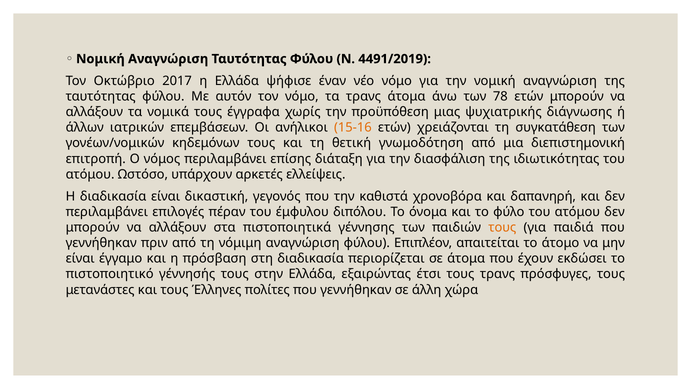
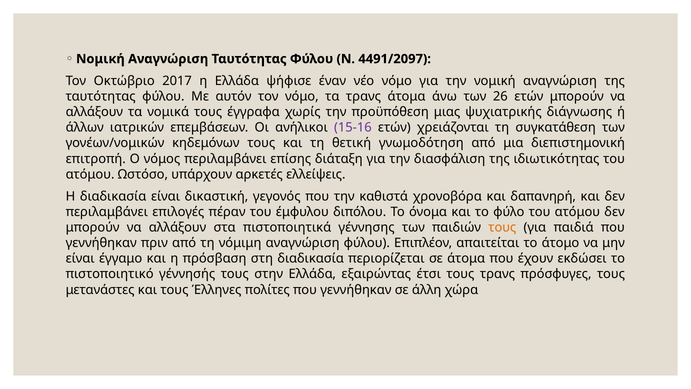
4491/2019: 4491/2019 -> 4491/2097 (395, 59)
78: 78 -> 26 (500, 96)
15-16 colour: orange -> purple (353, 128)
